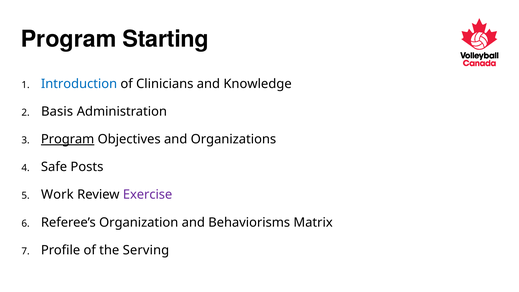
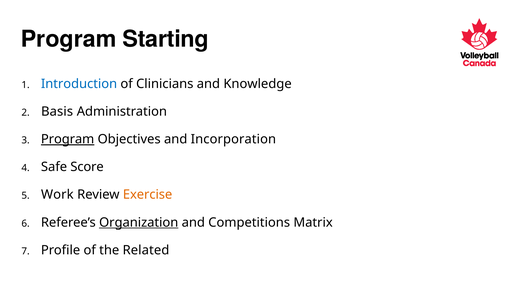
Organizations: Organizations -> Incorporation (233, 139)
Posts: Posts -> Score (87, 167)
Exercise colour: purple -> orange (148, 195)
Organization underline: none -> present (139, 222)
Behaviorisms: Behaviorisms -> Competitions (249, 222)
Serving: Serving -> Related (146, 250)
